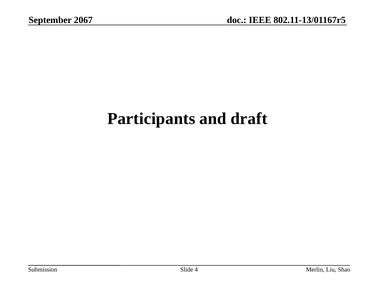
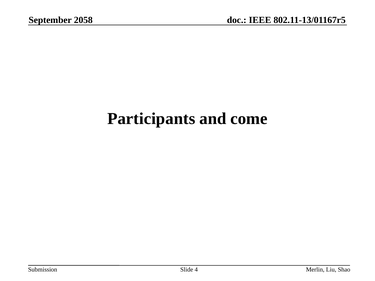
2067: 2067 -> 2058 (83, 20)
draft: draft -> come (249, 119)
